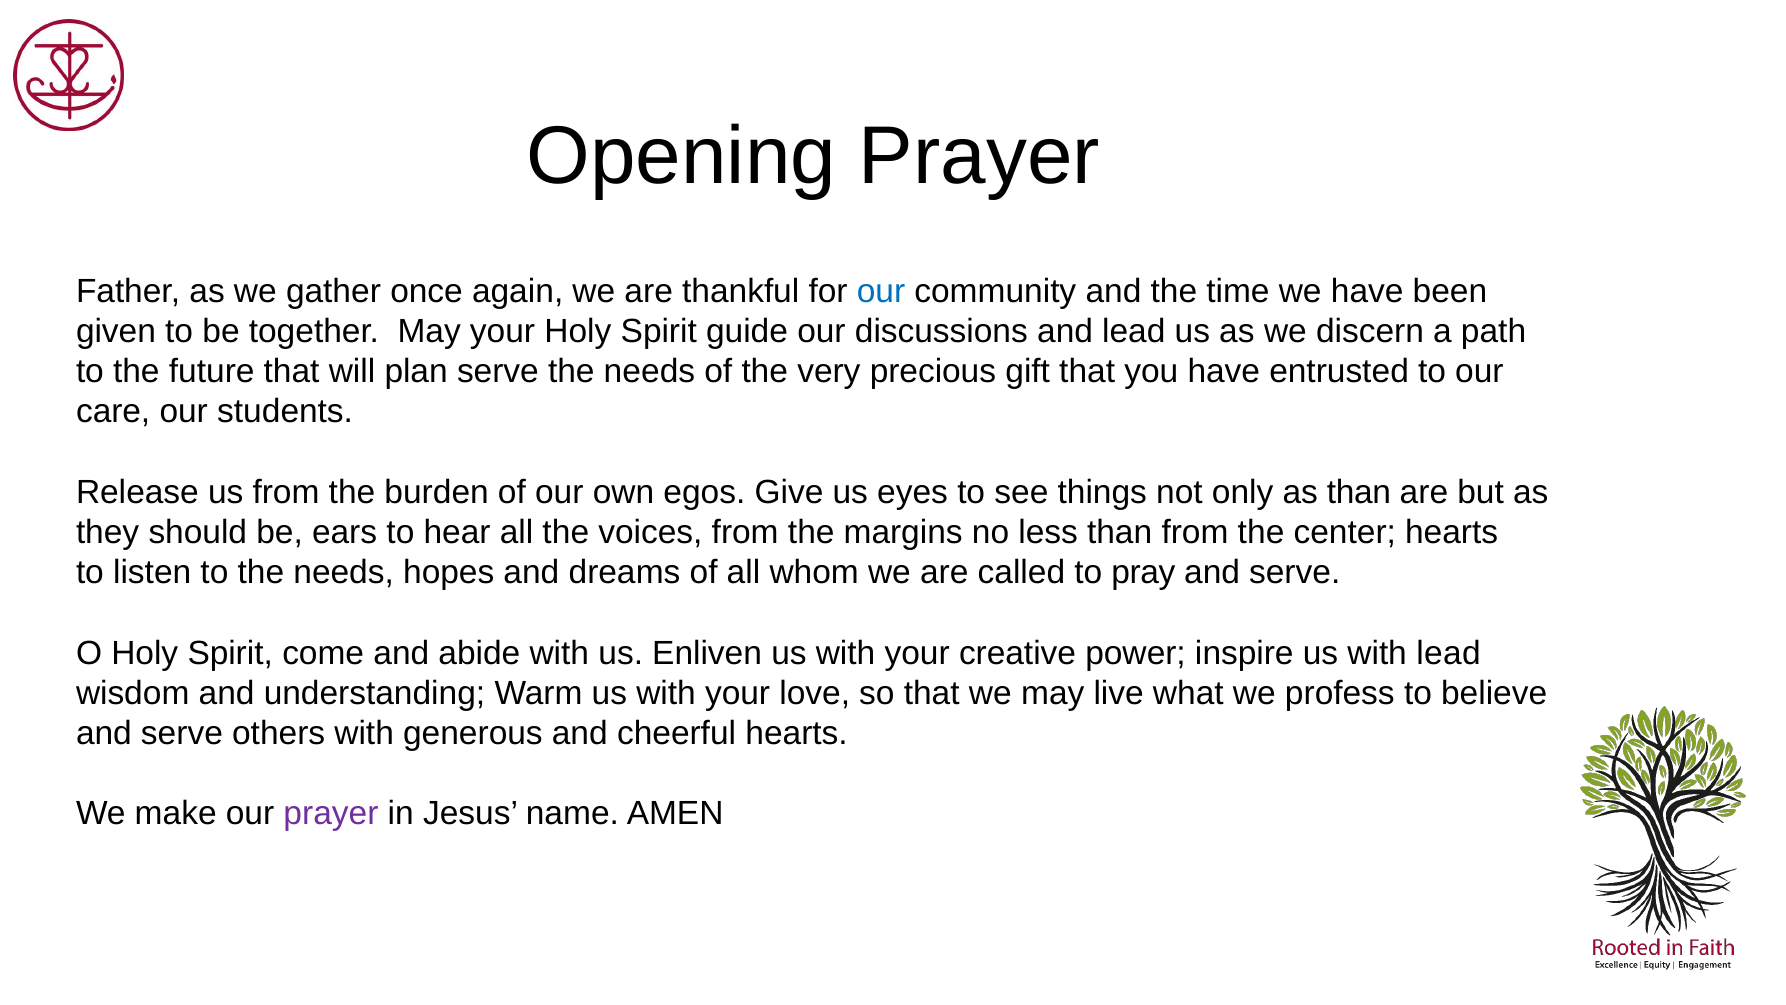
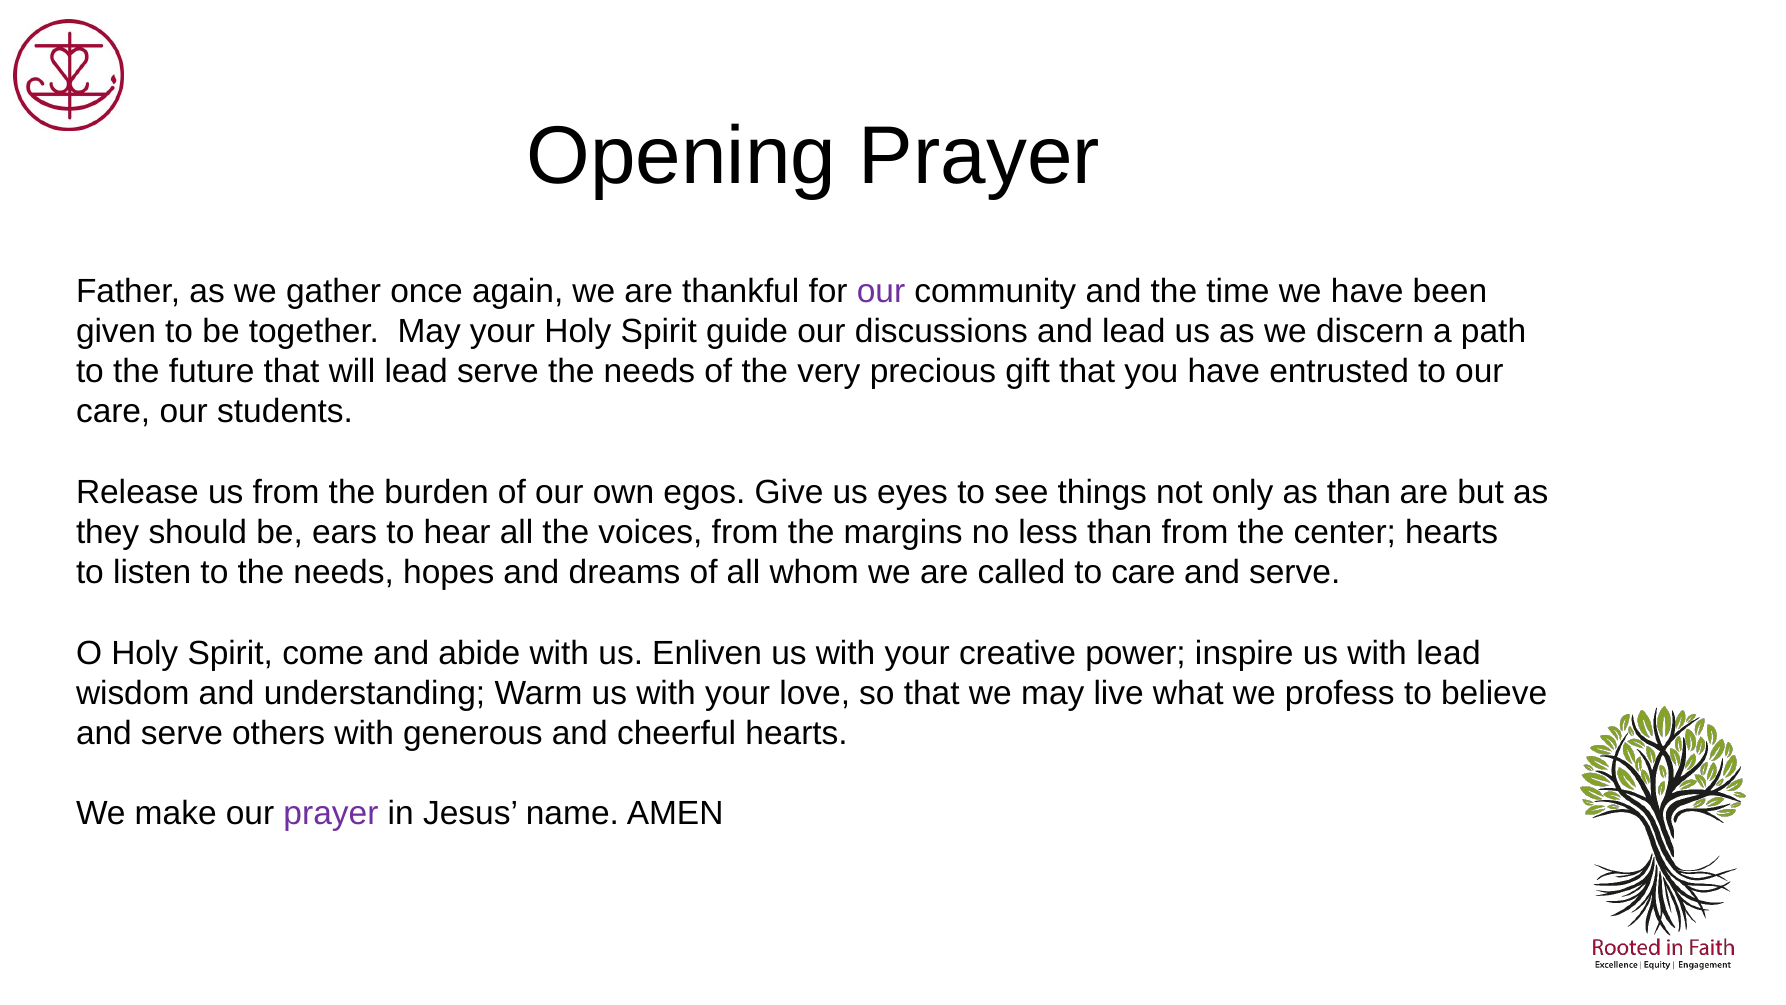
our colour: blue -> purple (881, 291)
will plan: plan -> lead (416, 372)
to pray: pray -> care (1143, 573)
